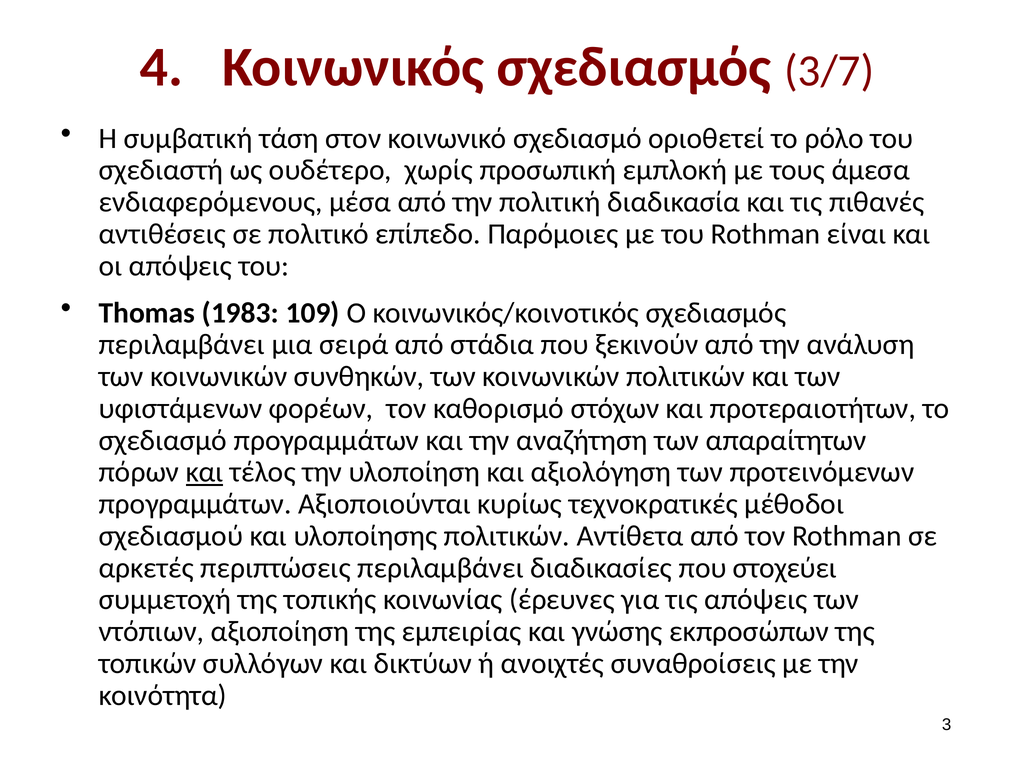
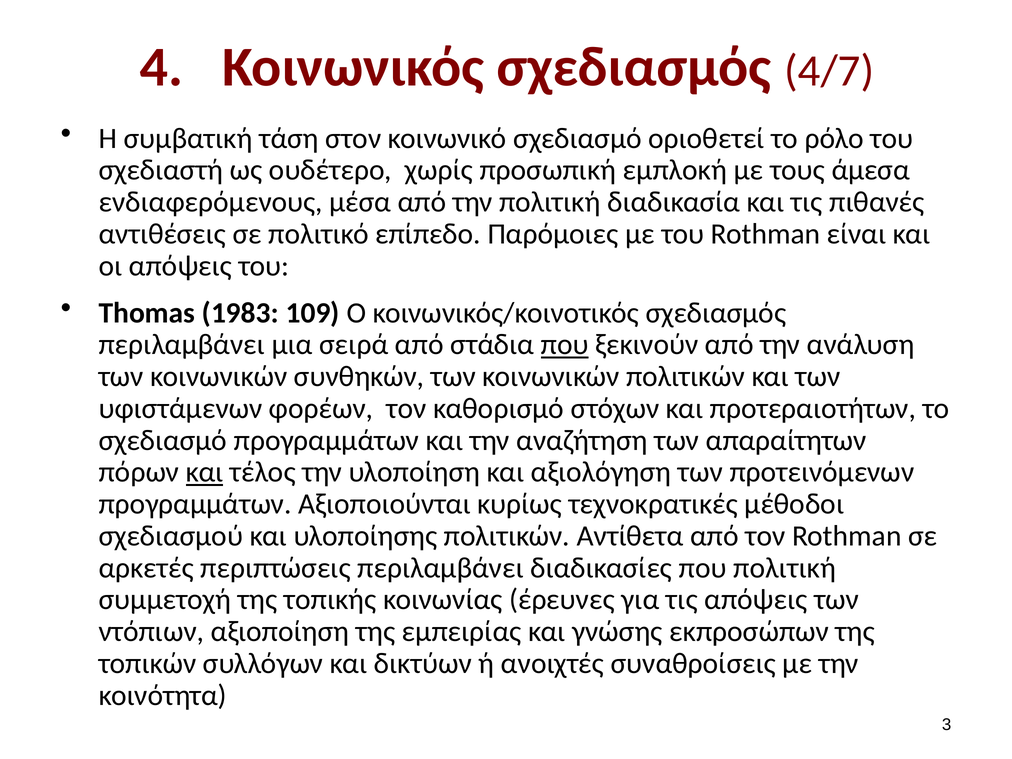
3/7: 3/7 -> 4/7 (829, 71)
που underline: none -> present (565, 345)
που στοχεύει: στοχεύει -> πολιτική (785, 568)
